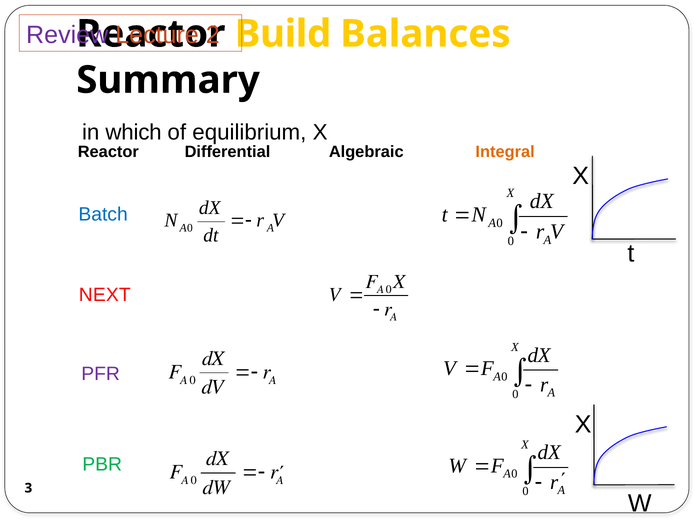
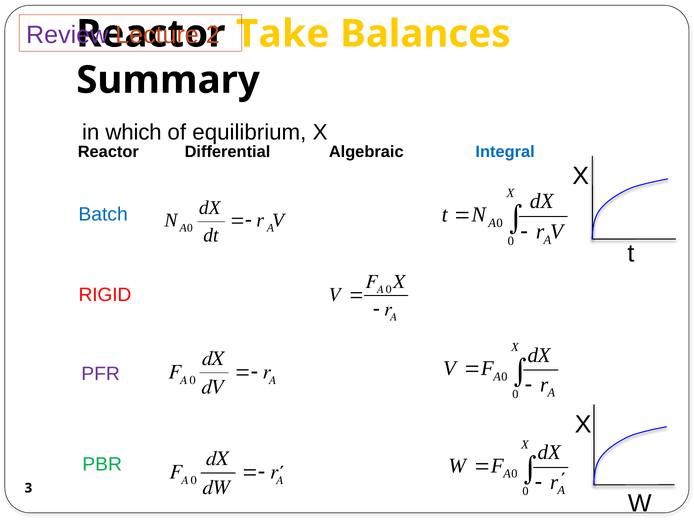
Build: Build -> Take (283, 34)
Integral colour: orange -> blue (505, 152)
NEXT: NEXT -> RIGID (105, 295)
